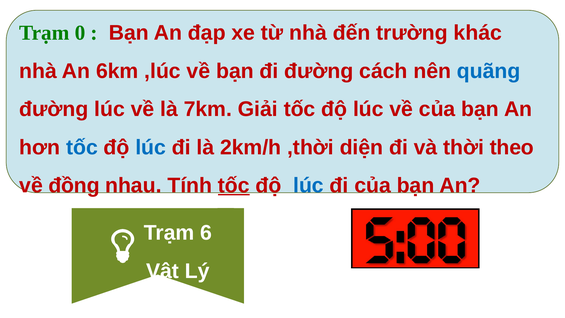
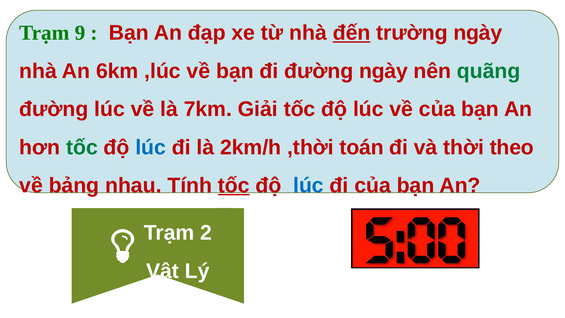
0: 0 -> 9 (80, 33)
đến underline: none -> present (352, 33)
trường khác: khác -> ngày (478, 33)
đường cách: cách -> ngày (384, 71)
quãng colour: blue -> green (489, 71)
tốc colour: blue -> green (82, 147)
diện: diện -> toán (362, 147)
đồng: đồng -> bảng (74, 186)
6: 6 -> 2 (206, 233)
